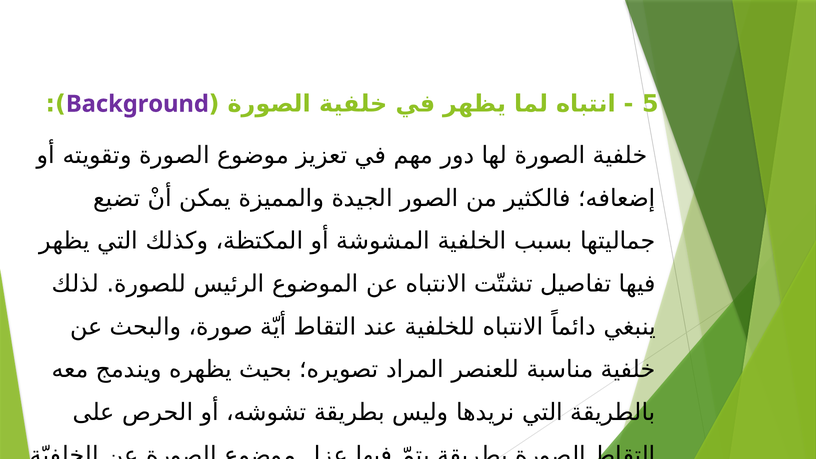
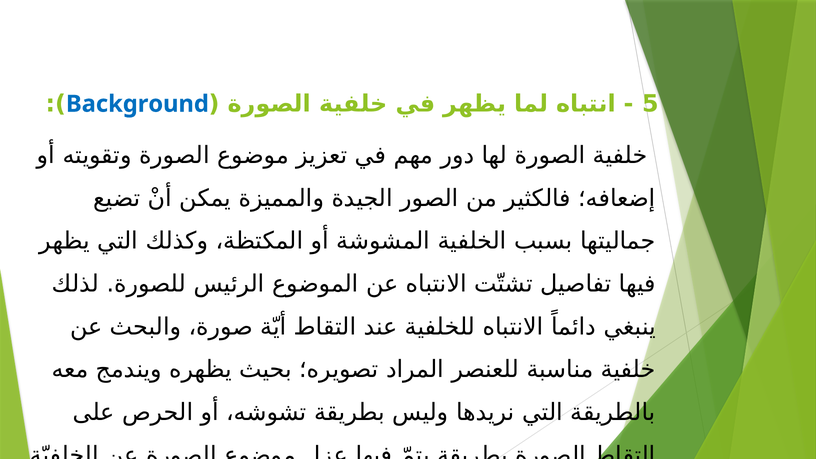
Background colour: purple -> blue (137, 104)
